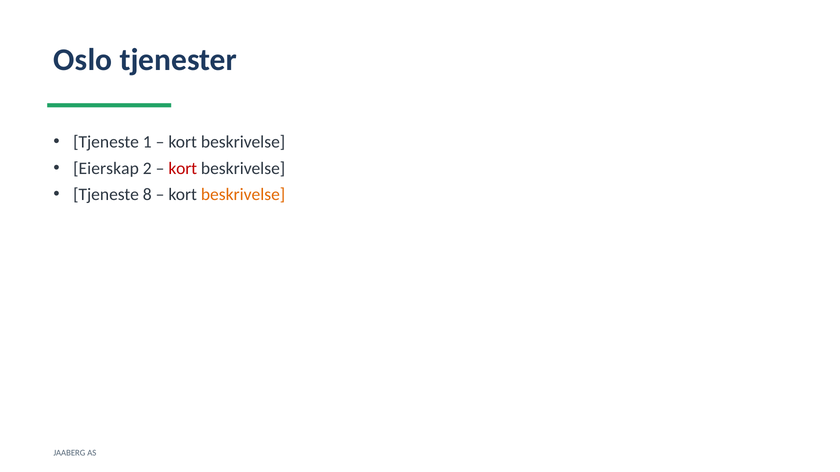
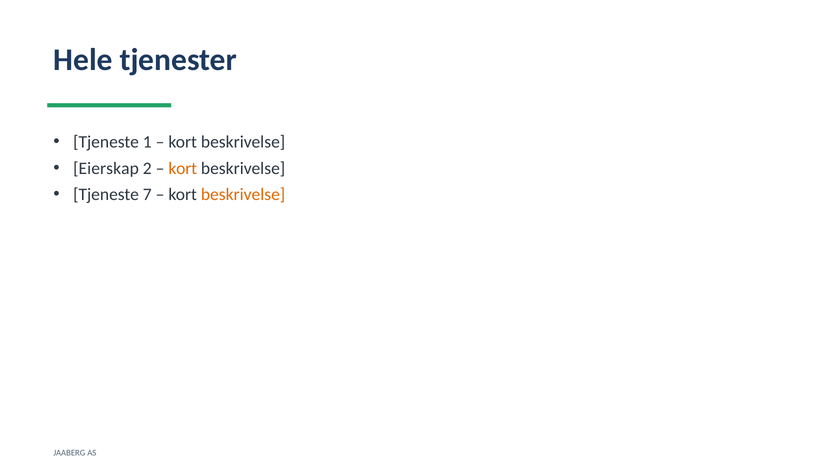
Oslo: Oslo -> Hele (83, 60)
kort colour: red -> orange (183, 169)
8: 8 -> 7 (147, 195)
